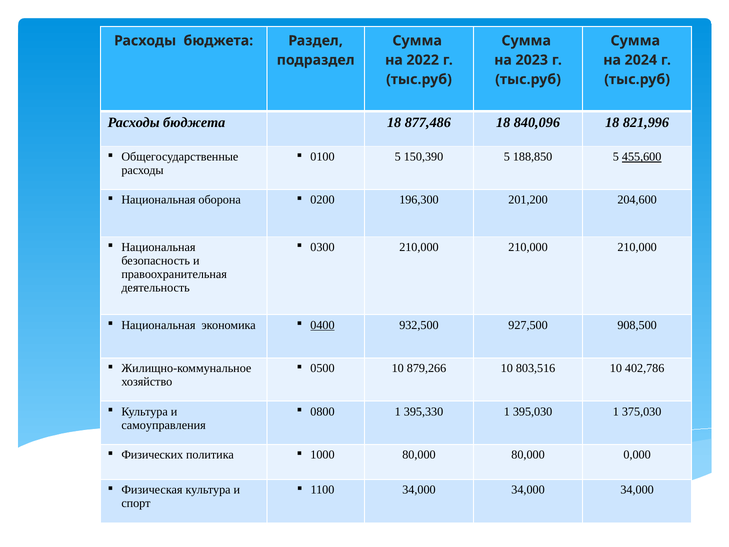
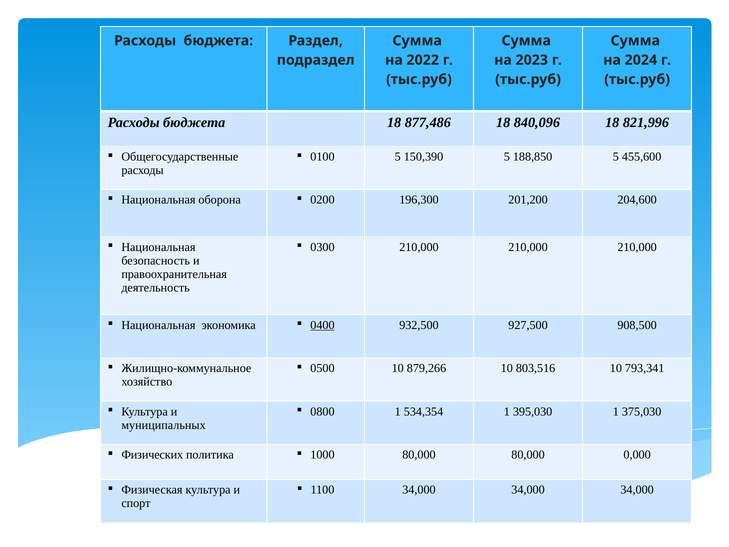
455,600 underline: present -> none (642, 157)
402,786: 402,786 -> 793,341 (645, 368)
395,330: 395,330 -> 534,354 (424, 411)
самоуправления: самоуправления -> муниципальных (164, 425)
